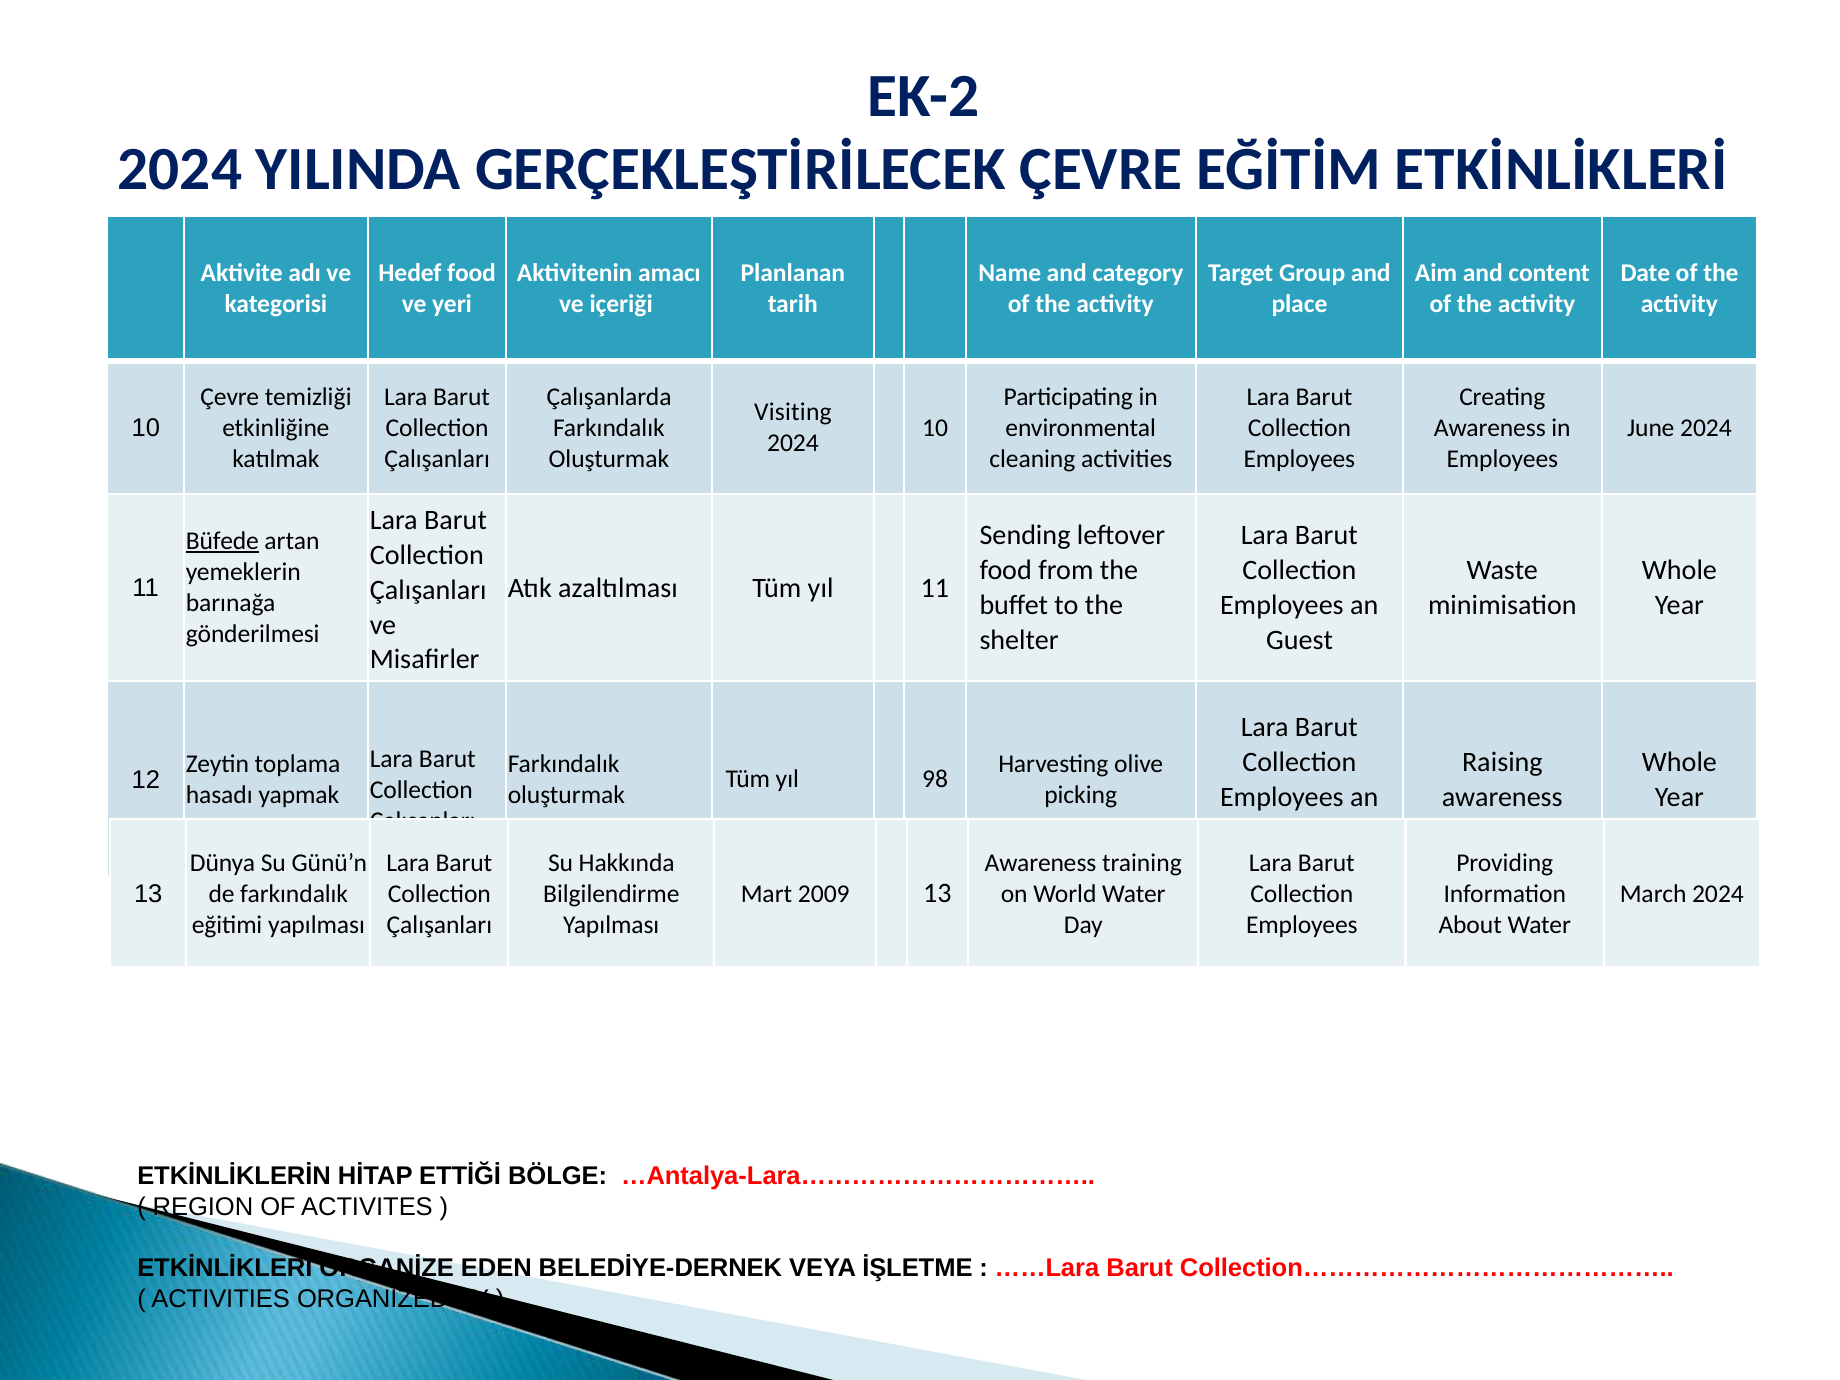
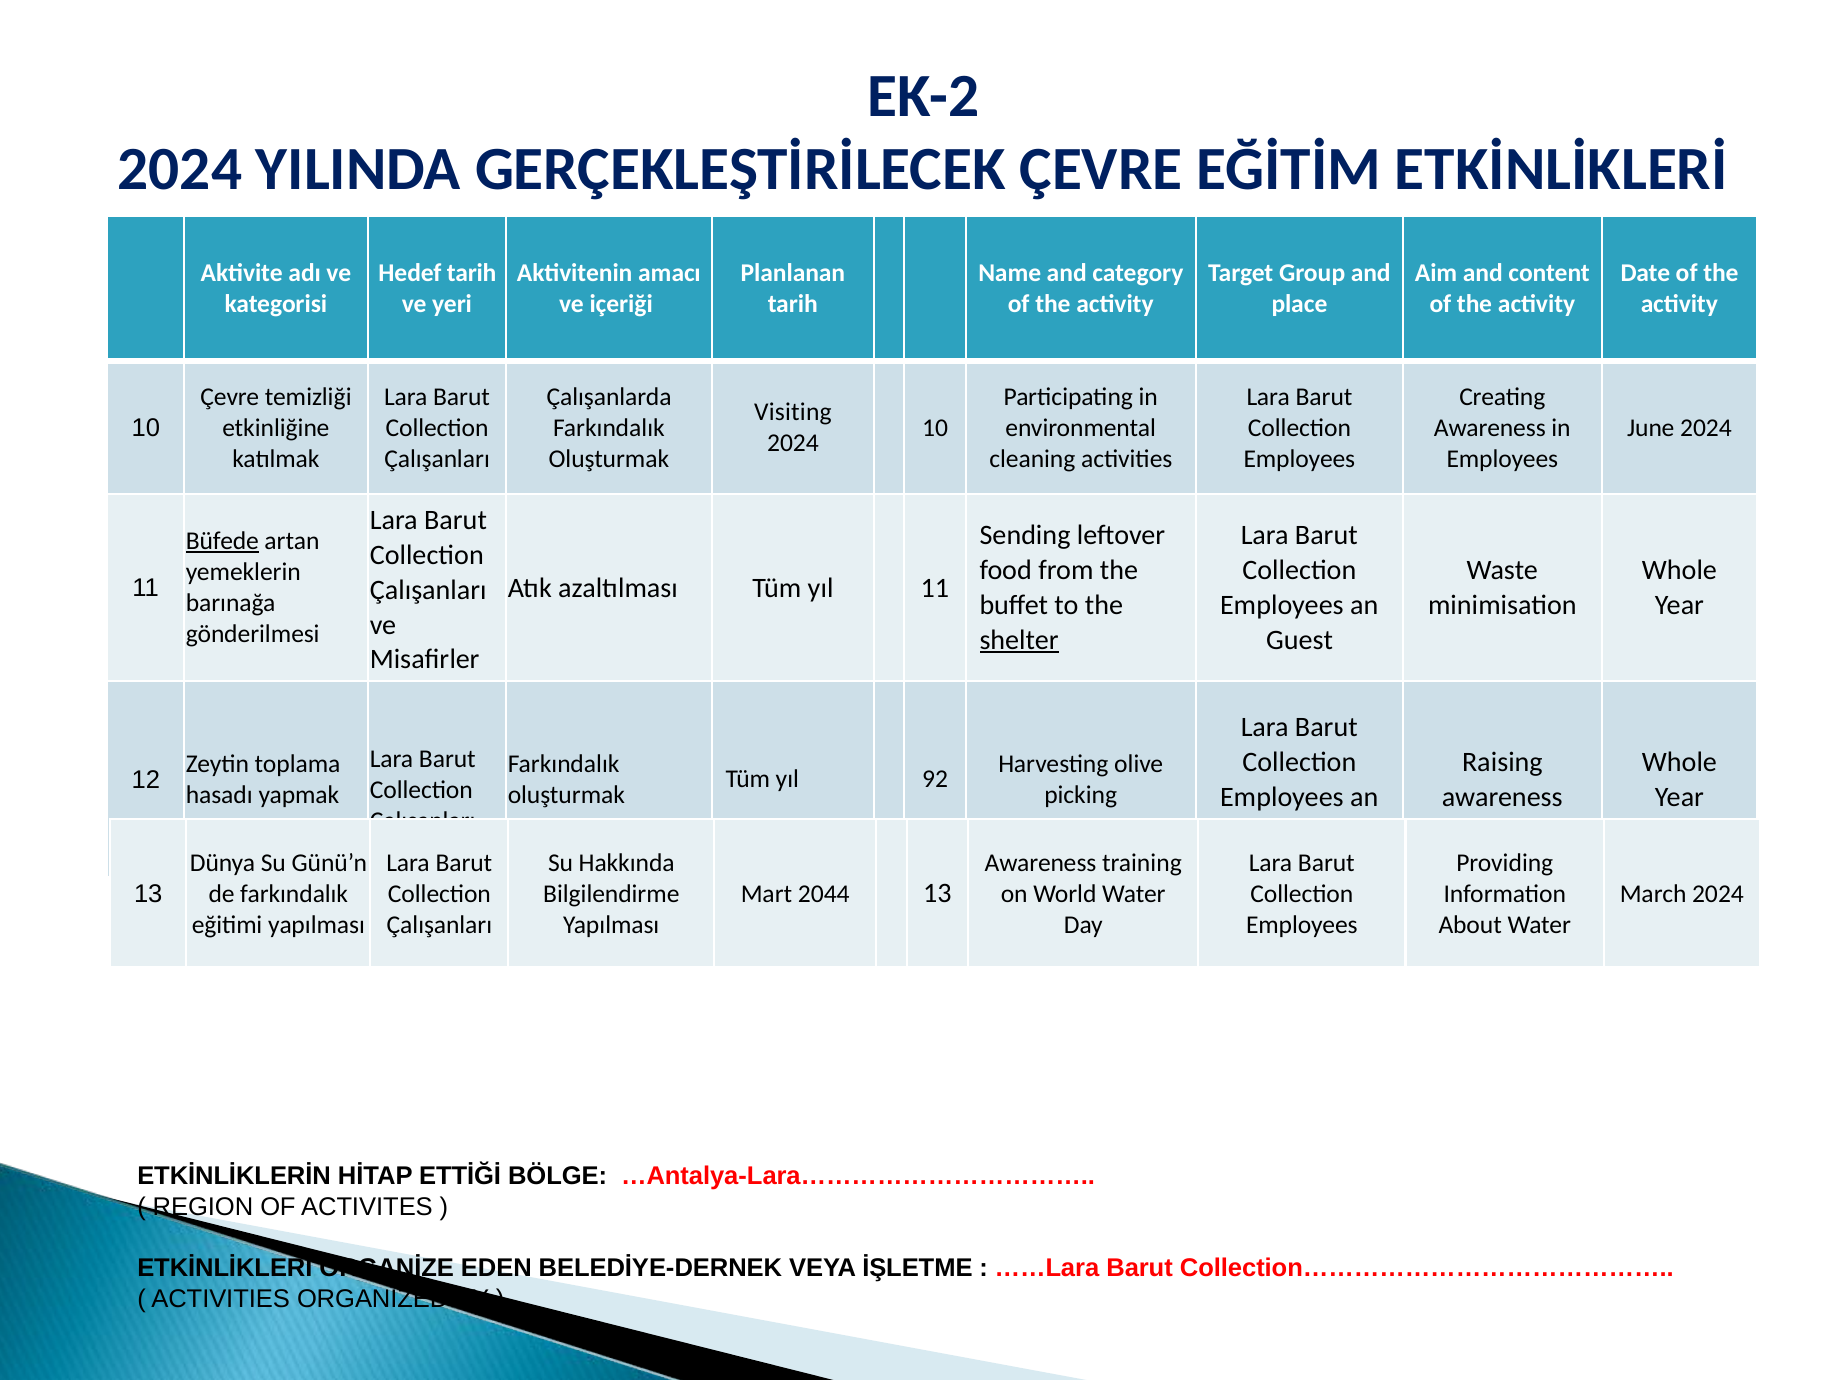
Hedef food: food -> tarih (472, 273)
shelter underline: none -> present (1019, 640)
98: 98 -> 92 (935, 780)
2009: 2009 -> 2044 (824, 894)
